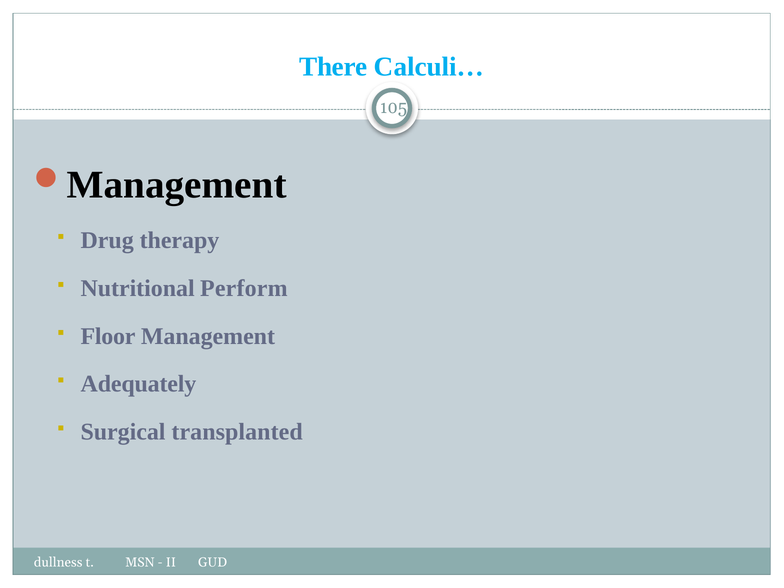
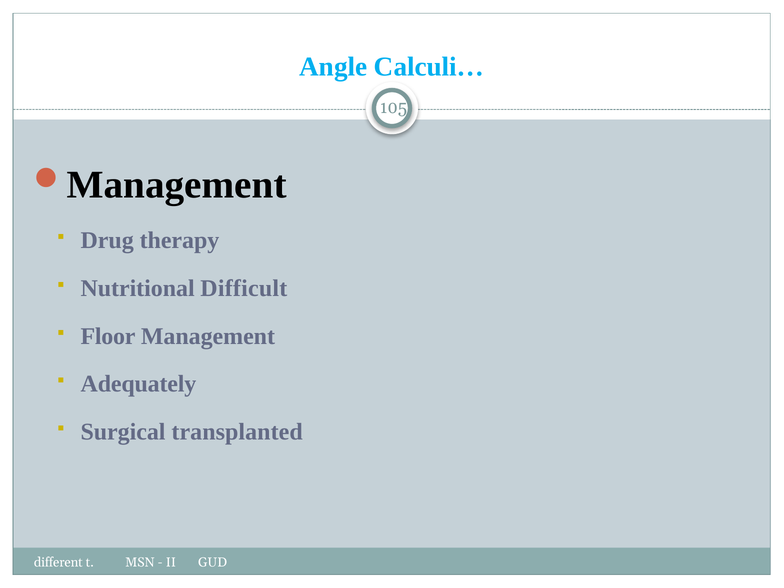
There: There -> Angle (333, 67)
Perform: Perform -> Difficult (244, 288)
dullness: dullness -> different (58, 562)
